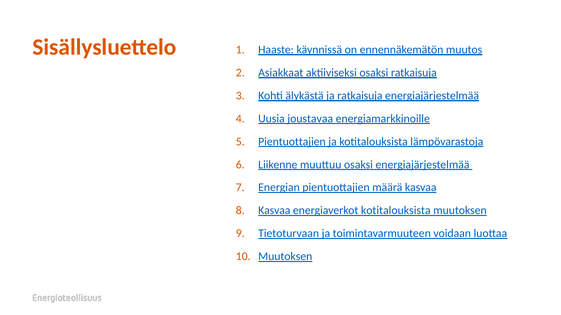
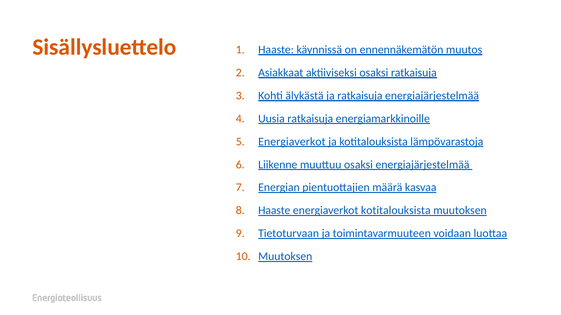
Uusia joustavaa: joustavaa -> ratkaisuja (310, 119)
Pientuottajien: Pientuottajien -> Energiaverkot (292, 142)
Kasvaa: Kasvaa -> Haaste (274, 211)
